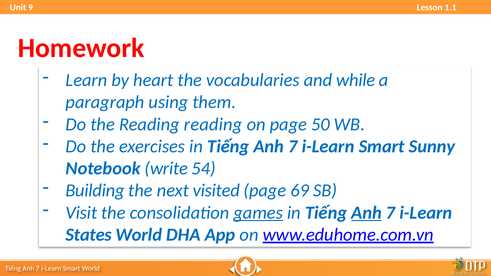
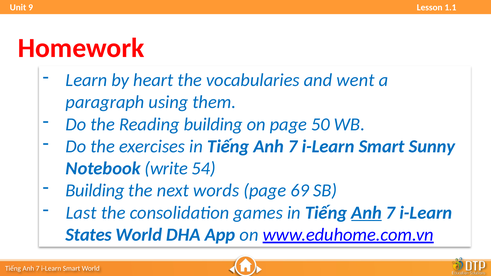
while: while -> went (356, 80)
Reading reading: reading -> building (213, 124)
visited: visited -> words (216, 191)
Visit: Visit -> Last (81, 213)
games underline: present -> none (258, 213)
